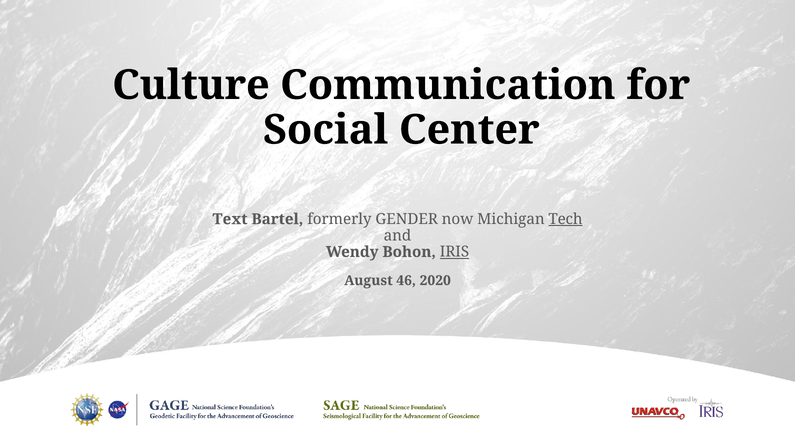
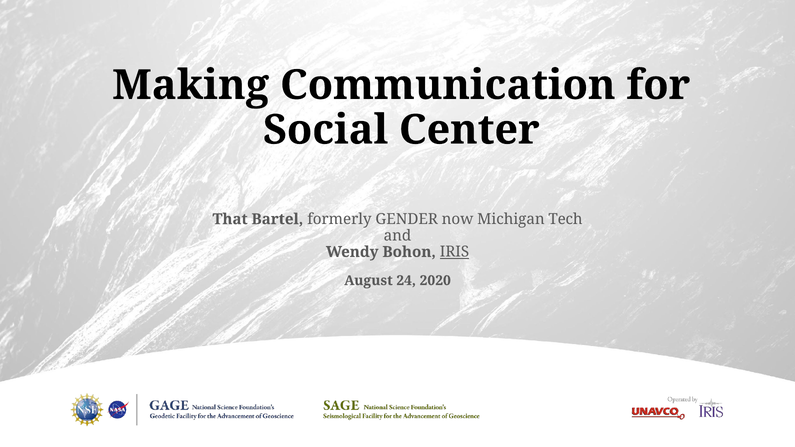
Culture: Culture -> Making (191, 85)
Text: Text -> That (230, 219)
Tech underline: present -> none (566, 219)
46: 46 -> 24 (406, 281)
